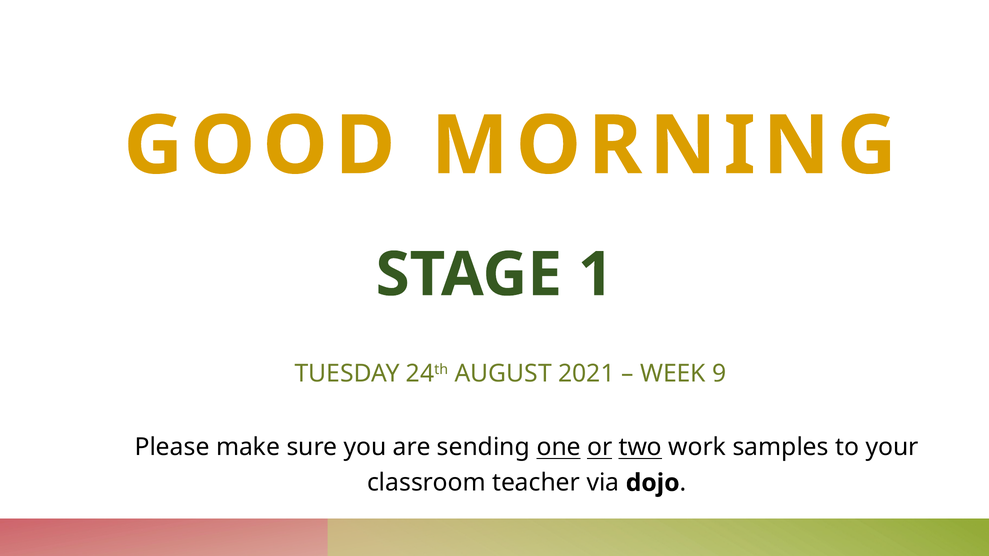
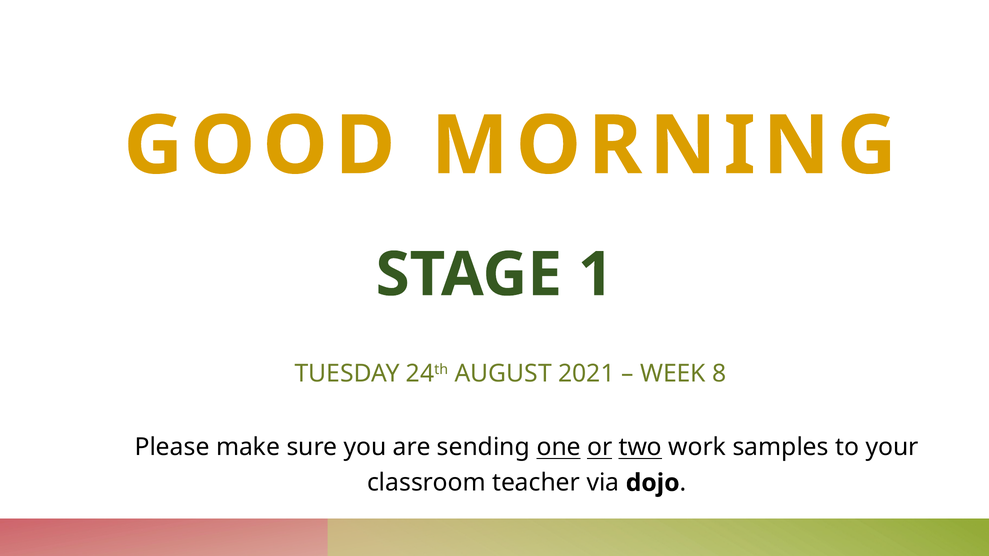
9: 9 -> 8 (719, 374)
